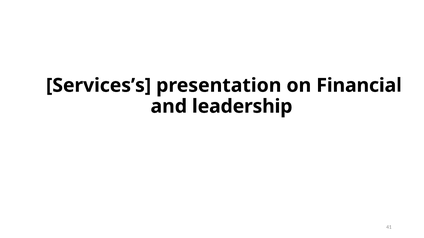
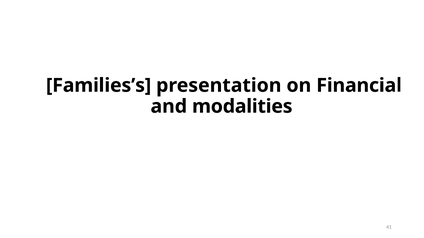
Services’s: Services’s -> Families’s (99, 86)
leadership: leadership -> modalities (242, 107)
